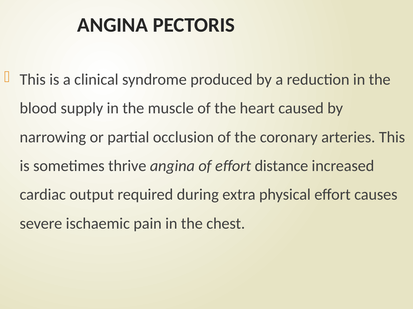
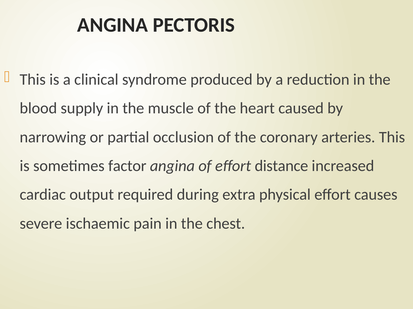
thrive: thrive -> factor (127, 166)
